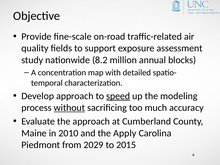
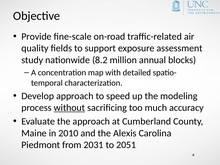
speed underline: present -> none (118, 96)
Apply: Apply -> Alexis (125, 133)
2029: 2029 -> 2031 (94, 145)
2015: 2015 -> 2051 (126, 145)
